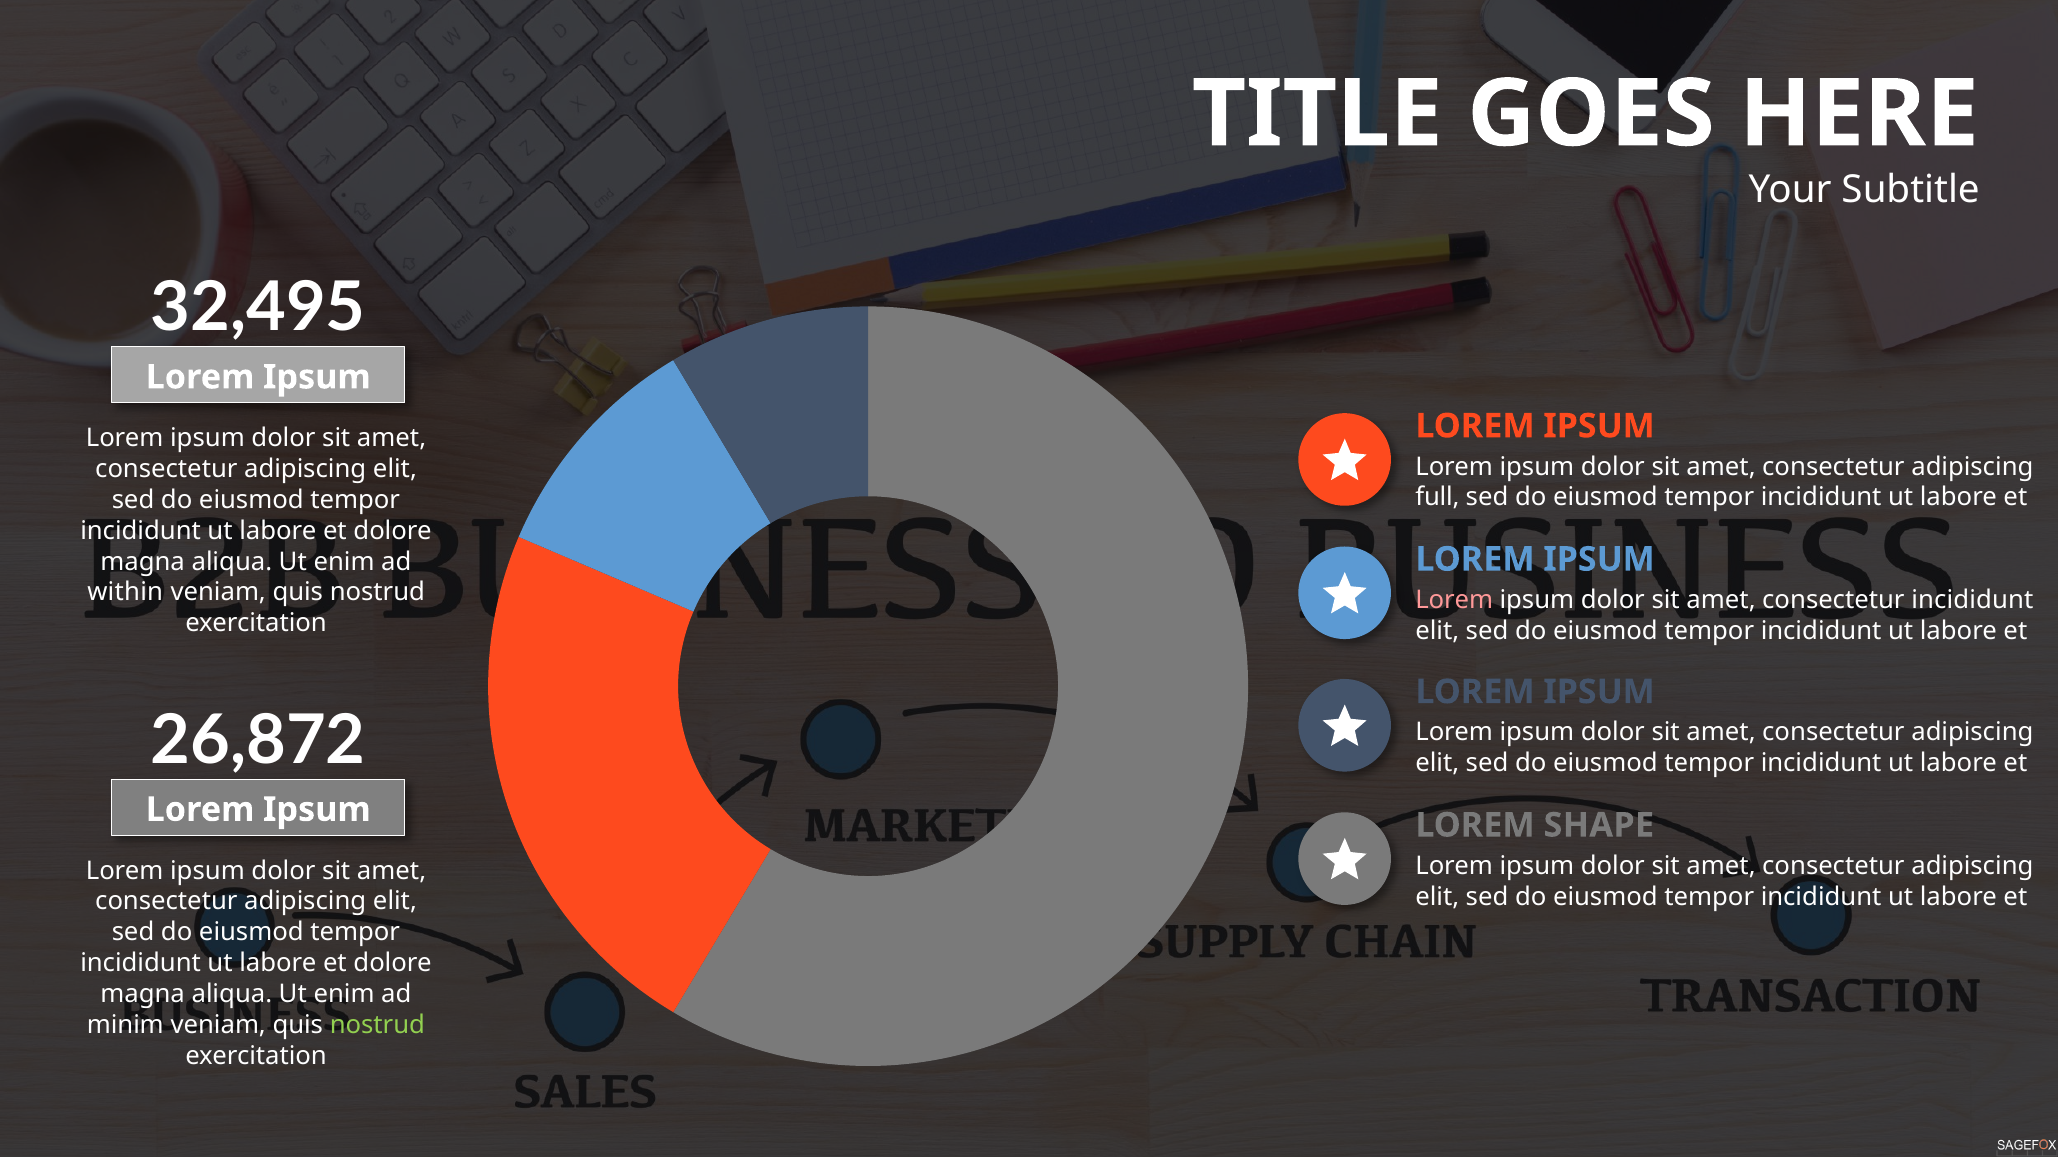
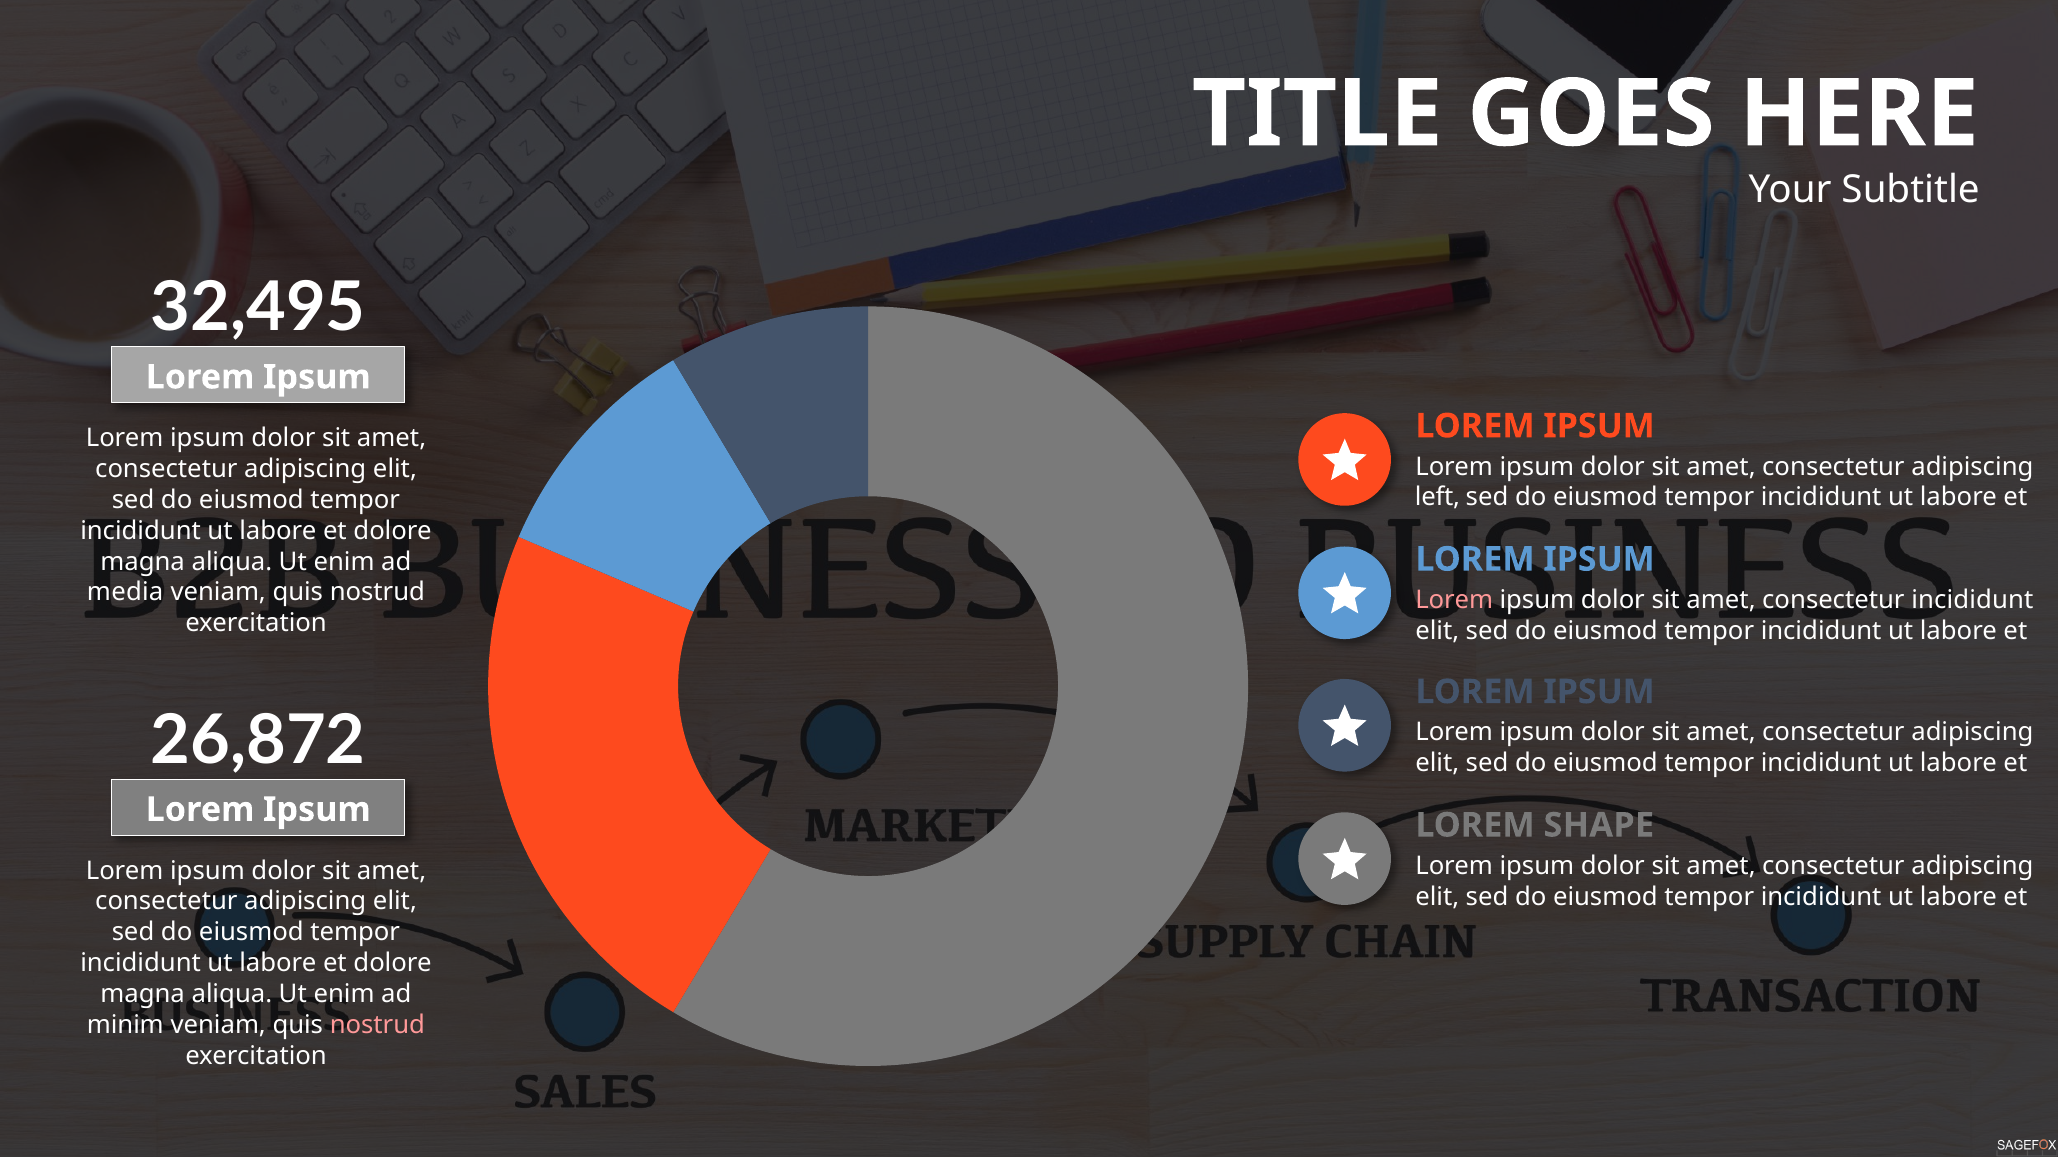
full: full -> left (1437, 498)
within: within -> media (125, 593)
nostrud colour: light green -> pink (377, 1025)
